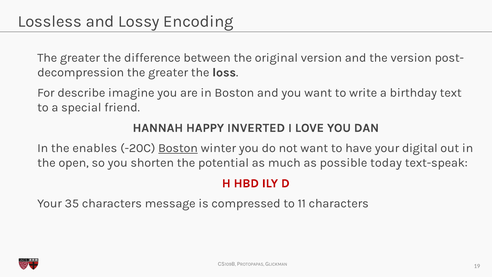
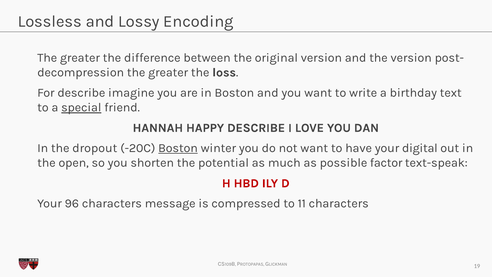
special underline: none -> present (81, 107)
HAPPY INVERTED: INVERTED -> DESCRIBE (256, 128)
enables: enables -> dropout (95, 148)
today: today -> factor (386, 163)
35: 35 -> 96 (72, 203)
